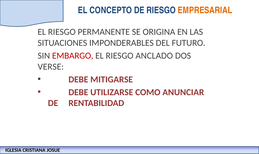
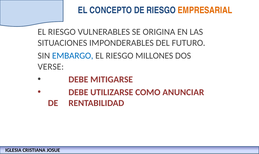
PERMANENTE: PERMANENTE -> VULNERABLES (104, 32)
EMBARGO colour: red -> blue (73, 56)
ANCLADO: ANCLADO -> MILLONES (154, 56)
